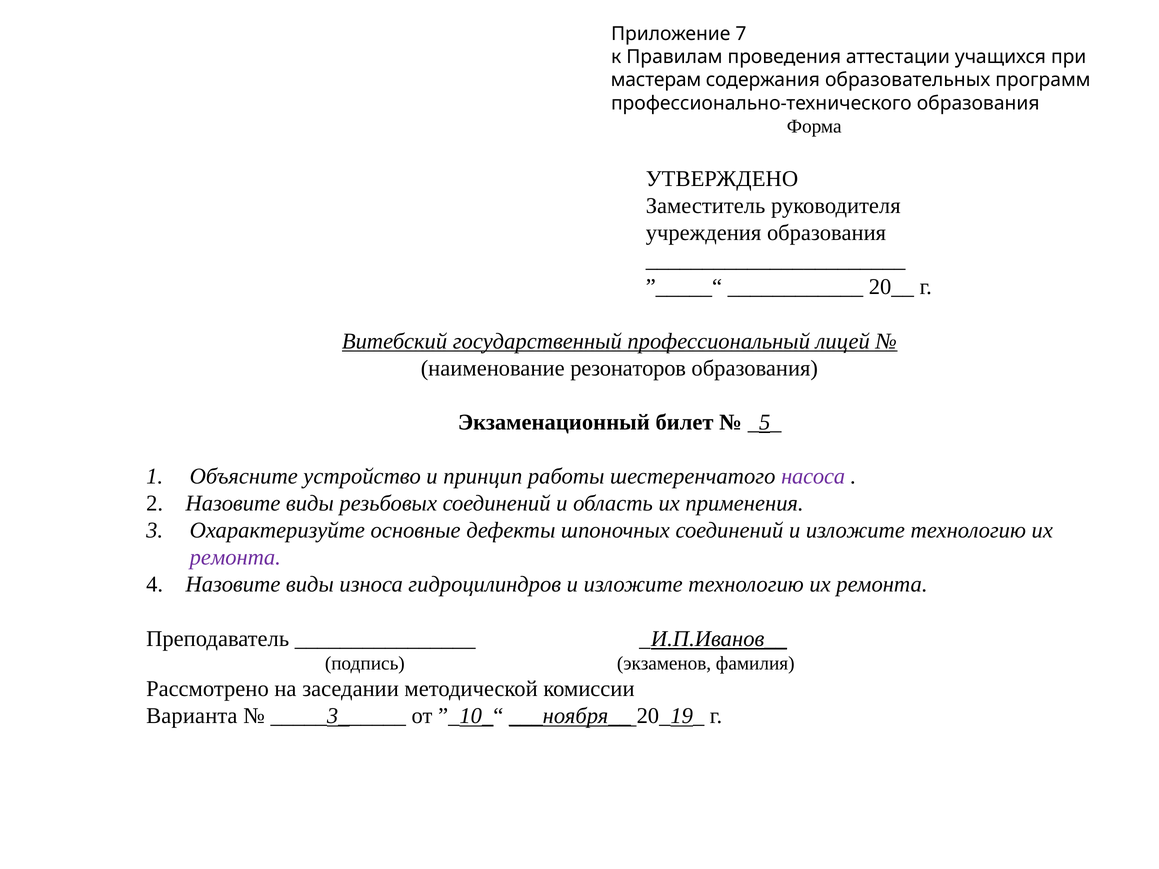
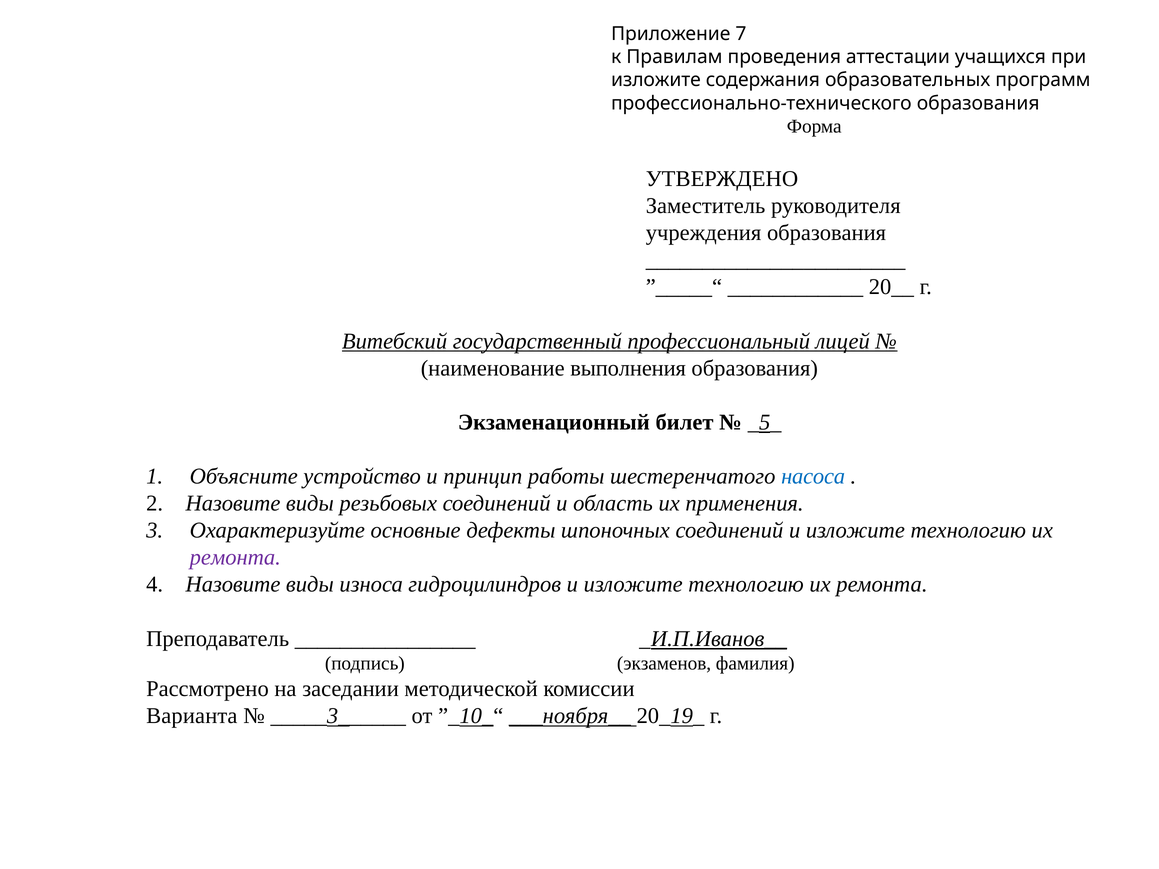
мастерам: мастерам -> изложите (656, 80)
резонаторов: резонаторов -> выполнения (628, 368)
насоса colour: purple -> blue (813, 476)
